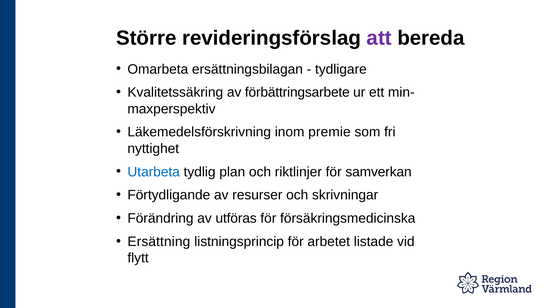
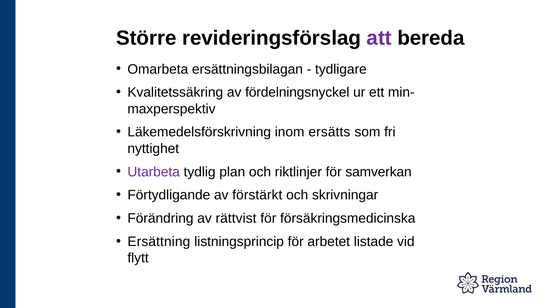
förbättringsarbete: förbättringsarbete -> fördelningsnyckel (297, 92)
premie: premie -> ersätts (329, 132)
Utarbeta colour: blue -> purple (154, 172)
resurser: resurser -> förstärkt (257, 195)
utföras: utföras -> rättvist (236, 218)
